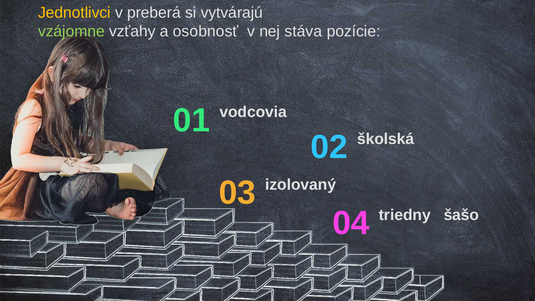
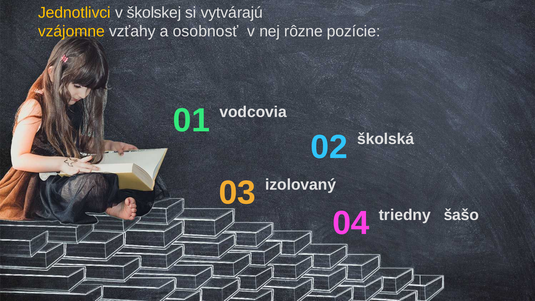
preberá: preberá -> školskej (154, 13)
vzájomne colour: light green -> yellow (71, 31)
stáva: stáva -> rôzne (303, 31)
